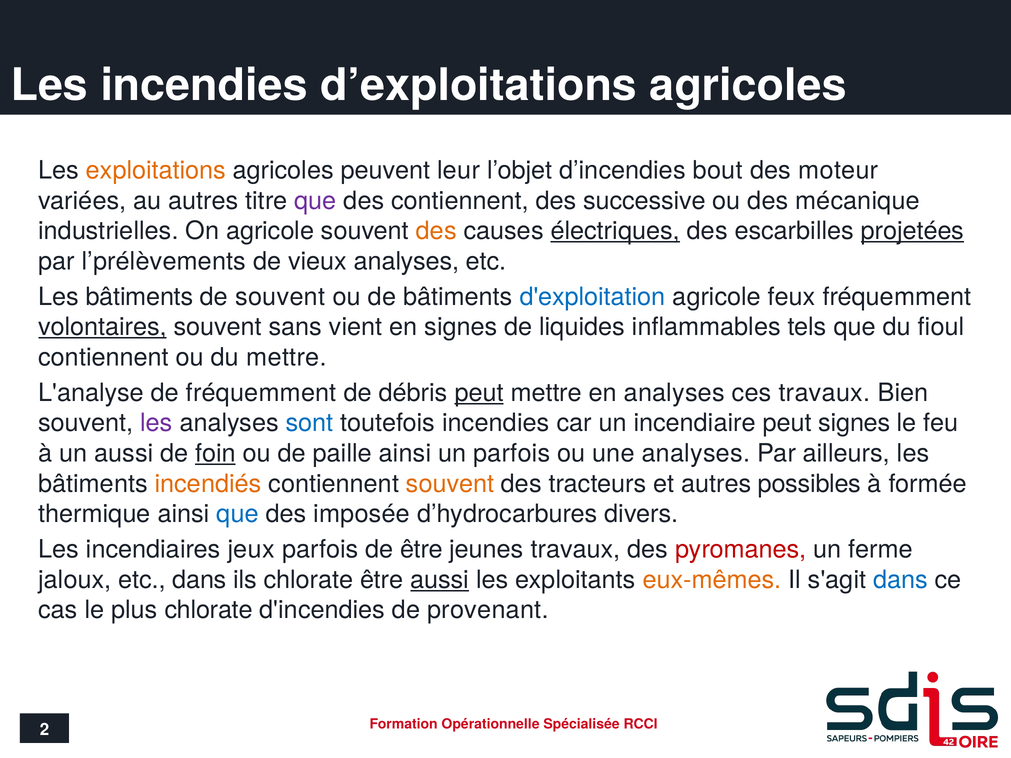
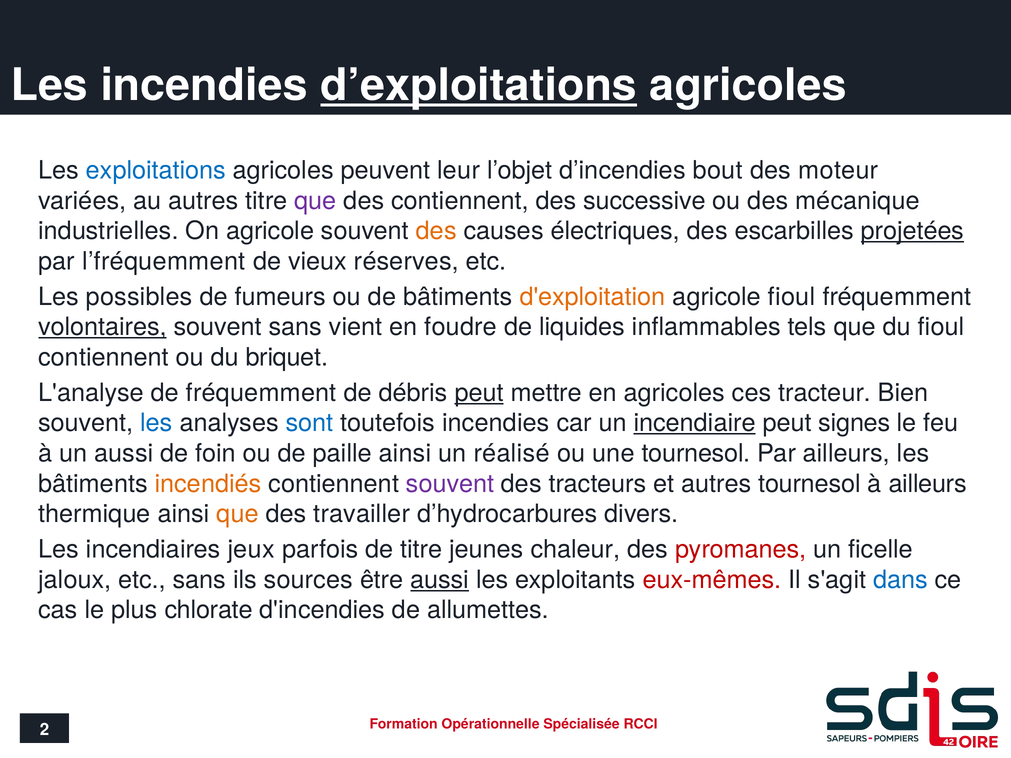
d’exploitations underline: none -> present (479, 86)
exploitations colour: orange -> blue (156, 170)
électriques underline: present -> none (615, 231)
l’prélèvements: l’prélèvements -> l’fréquemment (164, 261)
vieux analyses: analyses -> réserves (406, 261)
bâtiments: bâtiments -> possibles (139, 297)
de souvent: souvent -> fumeurs (280, 297)
d'exploitation colour: blue -> orange (593, 297)
agricole feux: feux -> fioul (792, 297)
en signes: signes -> foudre (461, 327)
du mettre: mettre -> briquet (287, 357)
en analyses: analyses -> agricoles (674, 393)
ces travaux: travaux -> tracteur (825, 393)
les colour: purple -> blue (156, 423)
incendiaire underline: none -> present (695, 423)
foin underline: present -> none (215, 454)
un parfois: parfois -> réalisé (512, 454)
une analyses: analyses -> tournesol (696, 454)
souvent colour: orange -> purple (450, 484)
autres possibles: possibles -> tournesol (809, 484)
à formée: formée -> ailleurs (928, 484)
que colour: blue -> orange (238, 514)
imposée: imposée -> travailler (362, 514)
de être: être -> titre (421, 550)
jeunes travaux: travaux -> chaleur (575, 550)
ferme: ferme -> ficelle (881, 550)
etc dans: dans -> sans (199, 580)
ils chlorate: chlorate -> sources (308, 580)
eux-mêmes colour: orange -> red (712, 580)
provenant: provenant -> allumettes (488, 610)
